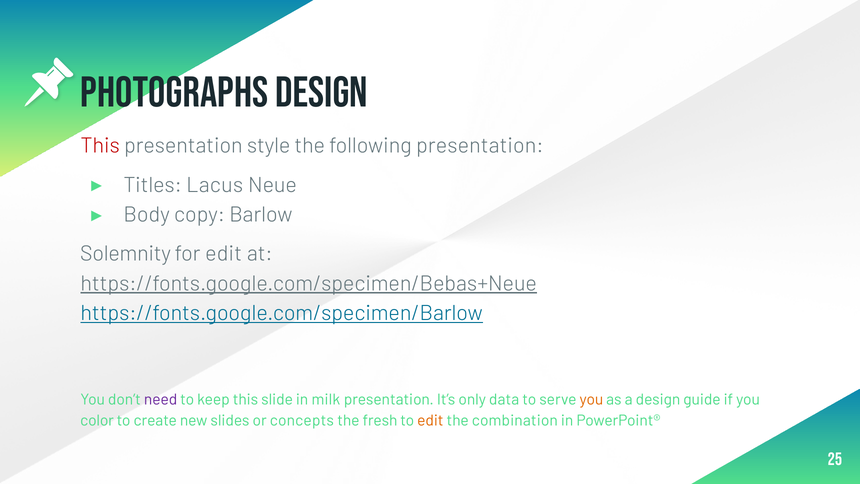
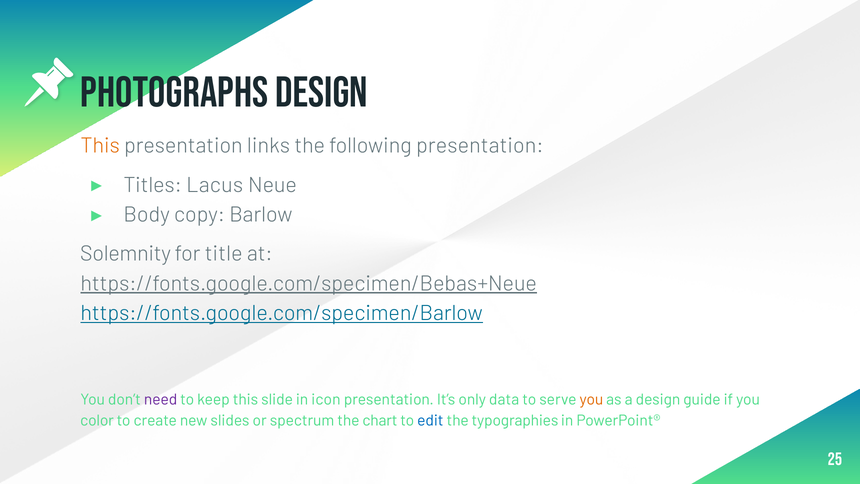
This colour: red -> orange (100, 146)
style: style -> links (269, 146)
for edit: edit -> title (224, 254)
milk: milk -> icon (326, 399)
concepts: concepts -> spectrum (302, 421)
fresh: fresh -> chart (380, 421)
edit colour: orange -> blue (430, 421)
combination: combination -> typographies (515, 421)
